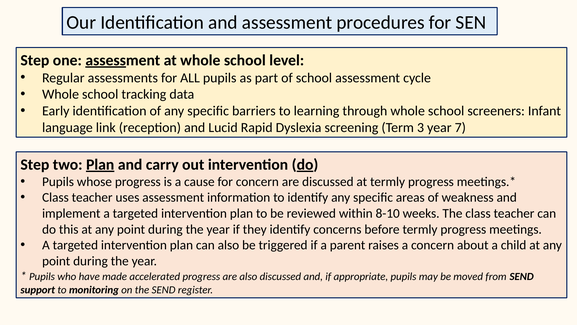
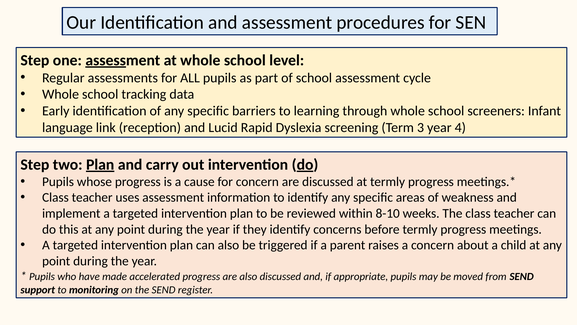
7: 7 -> 4 (460, 127)
